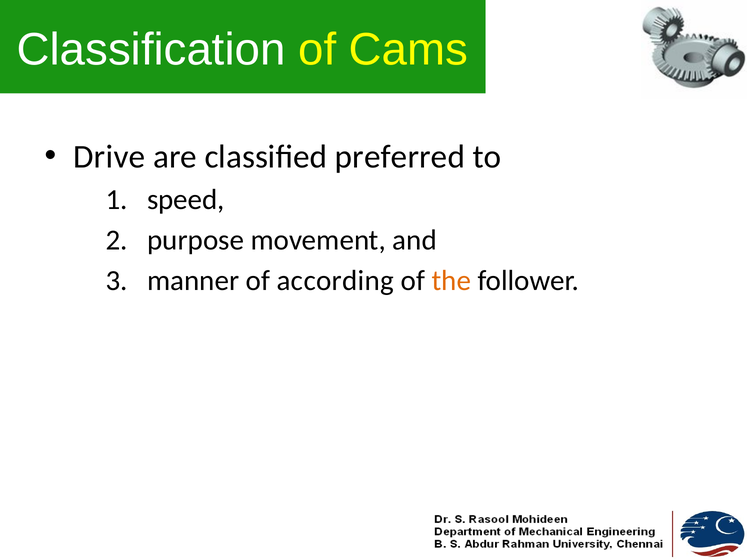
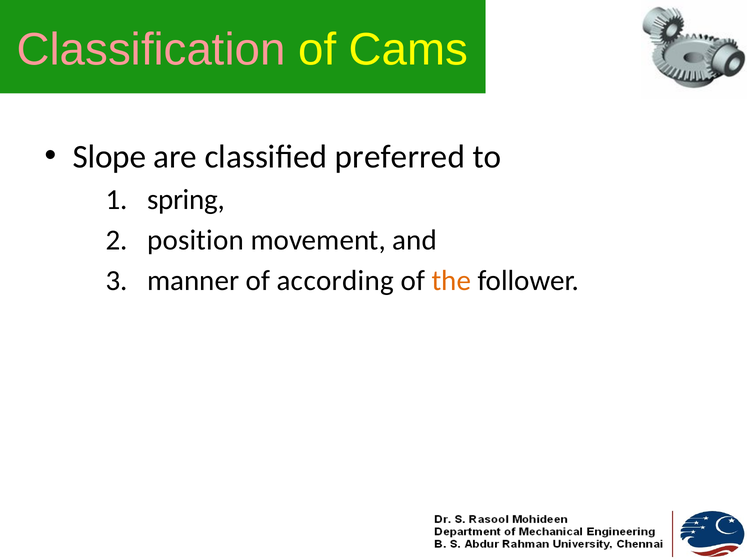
Classification colour: white -> pink (151, 50)
Drive: Drive -> Slope (109, 157)
speed: speed -> spring (186, 200)
purpose: purpose -> position (196, 240)
